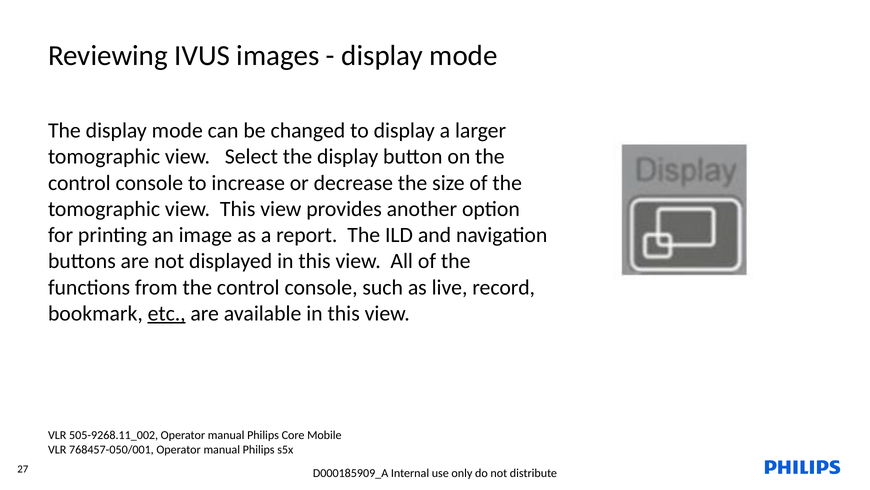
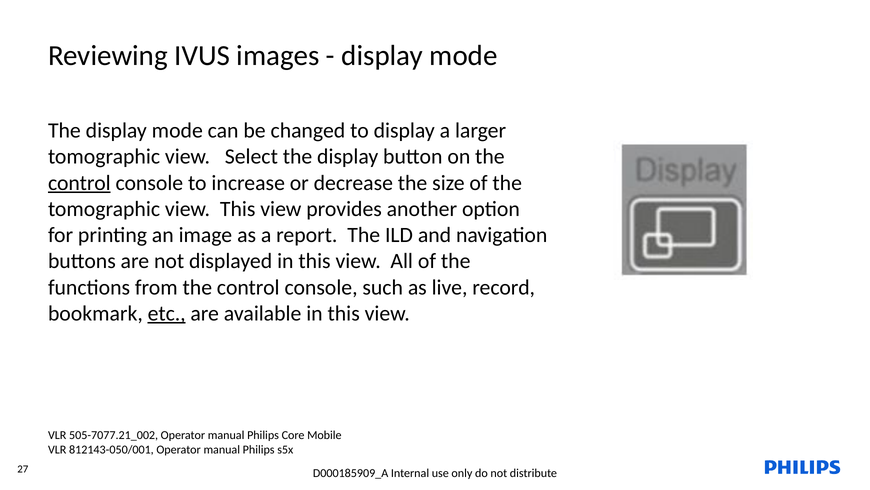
control underline: none -> present (79, 183)
505-9268.11_002: 505-9268.11_002 -> 505-7077.21_002 (114, 435)
768457-050/001: 768457-050/001 -> 812143-050/001 (111, 449)
